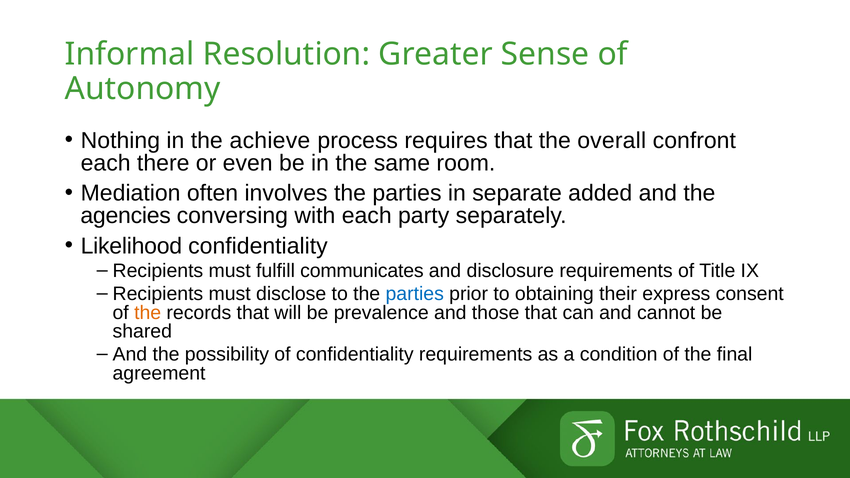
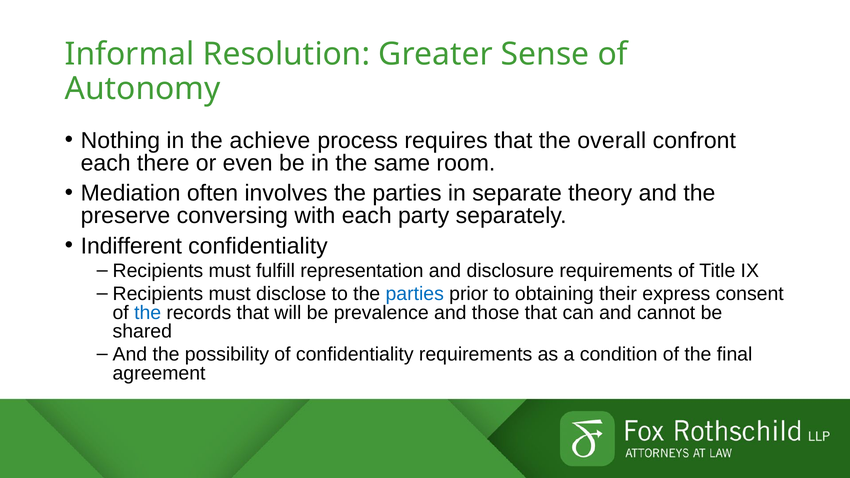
added: added -> theory (600, 193)
agencies: agencies -> preserve (126, 216)
Likelihood: Likelihood -> Indifferent (131, 246)
communicates: communicates -> representation (362, 271)
the colour: orange -> blue (148, 313)
